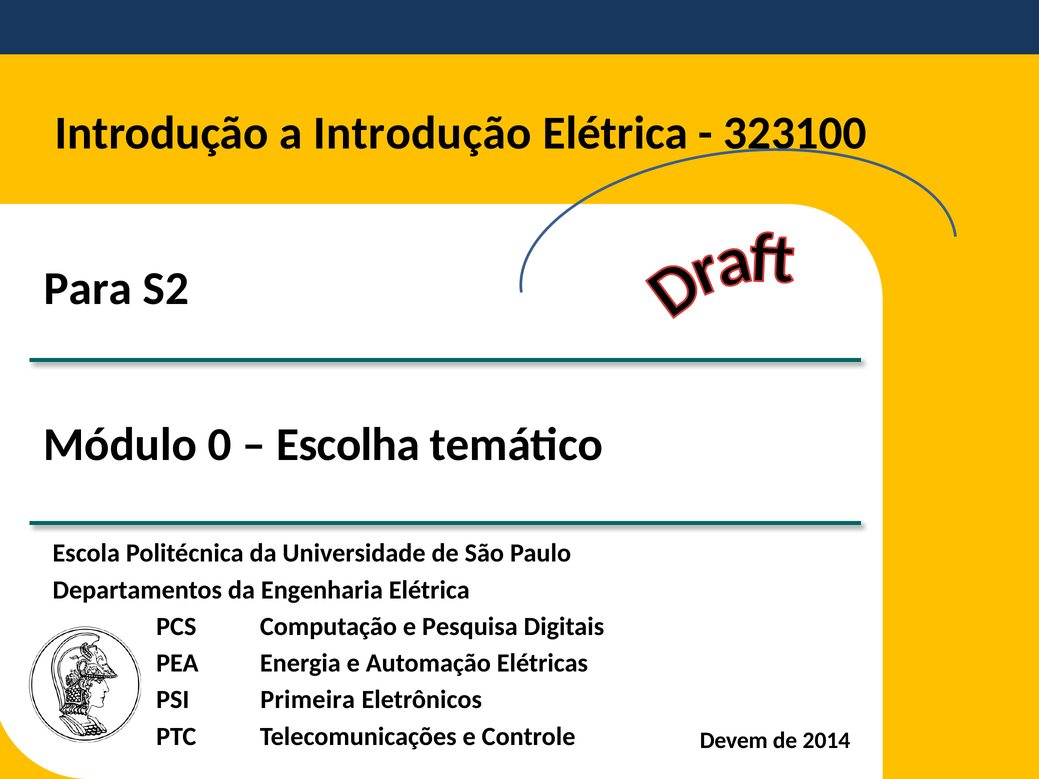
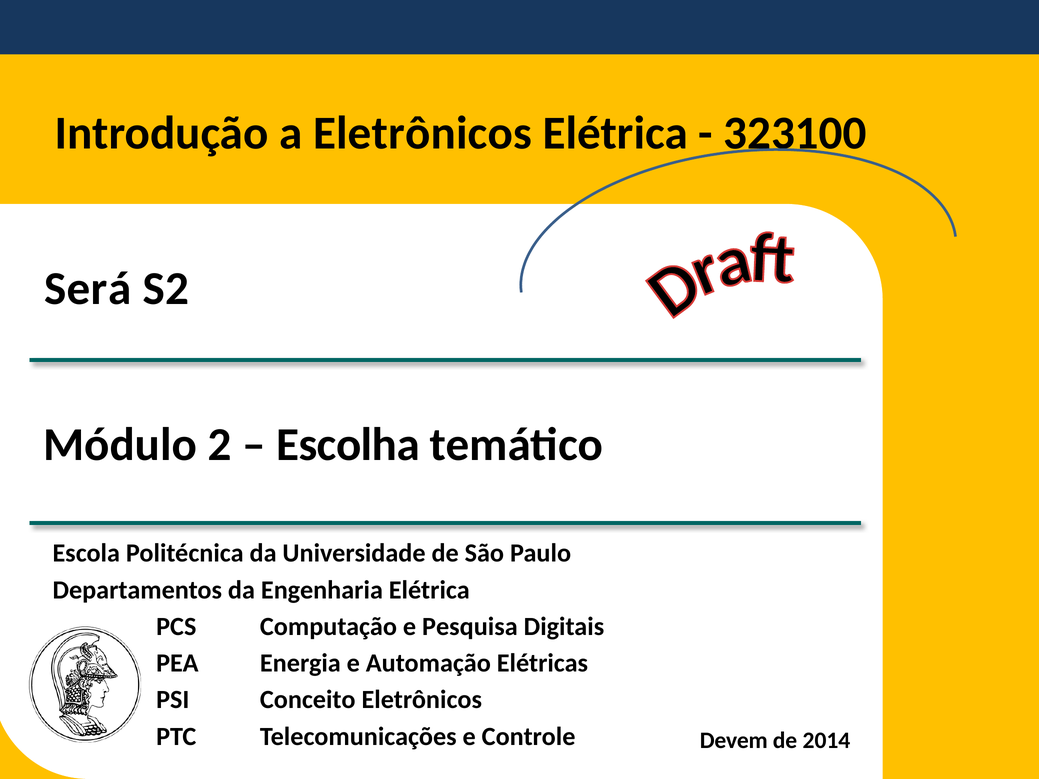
a Introdução: Introdução -> Eletrônicos (423, 133)
Para: Para -> Será (88, 289)
0: 0 -> 2 (220, 445)
Primeira: Primeira -> Conceito (308, 700)
